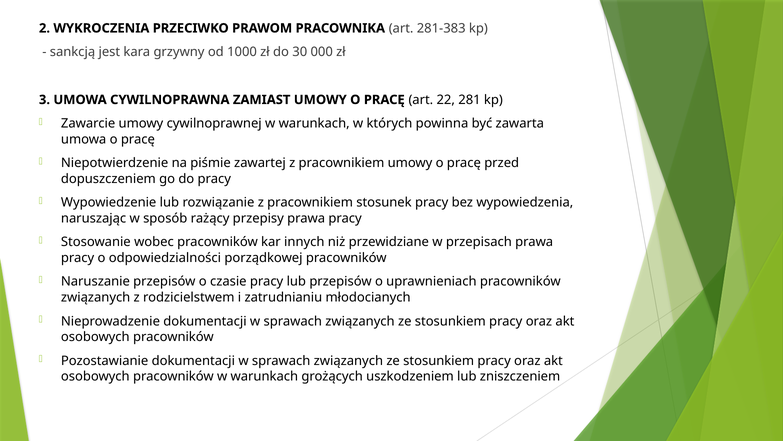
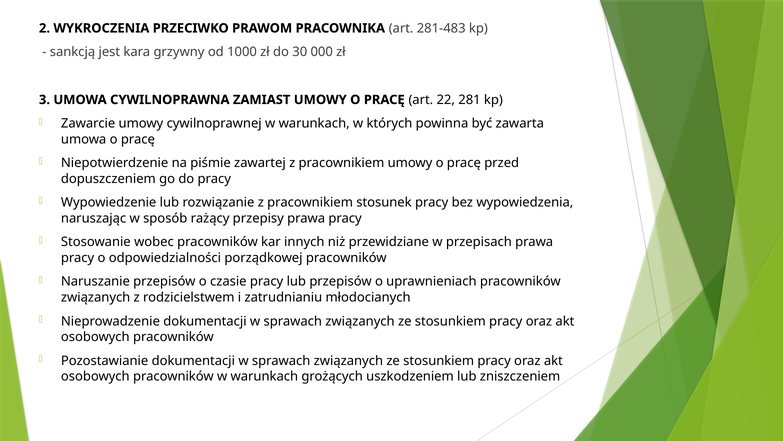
281-383: 281-383 -> 281-483 (441, 28)
